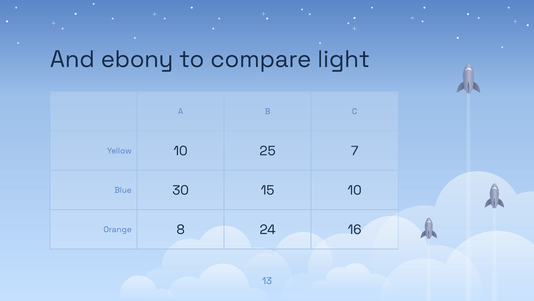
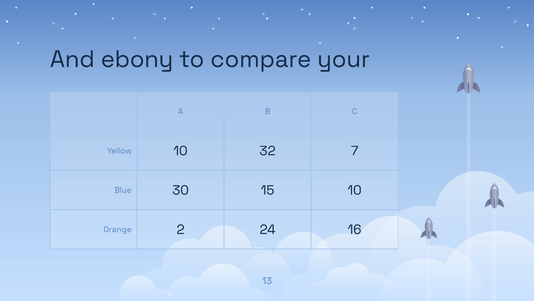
light: light -> your (344, 59)
25: 25 -> 32 (268, 150)
8: 8 -> 2 (181, 229)
